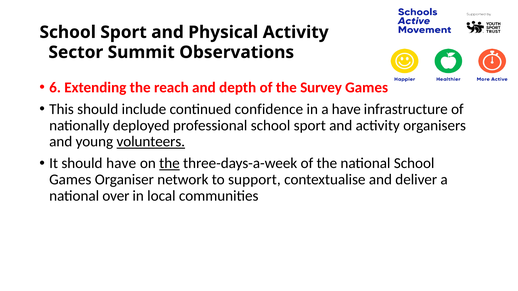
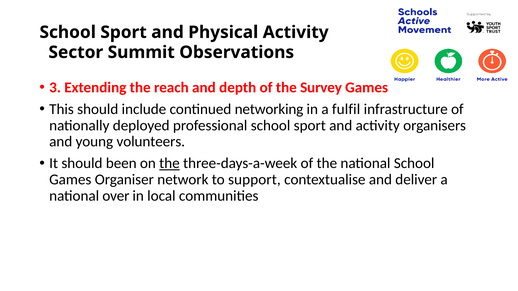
6: 6 -> 3 (55, 88)
confidence: confidence -> networking (269, 109)
a have: have -> fulfil (346, 109)
volunteers underline: present -> none (151, 142)
should have: have -> been (121, 164)
